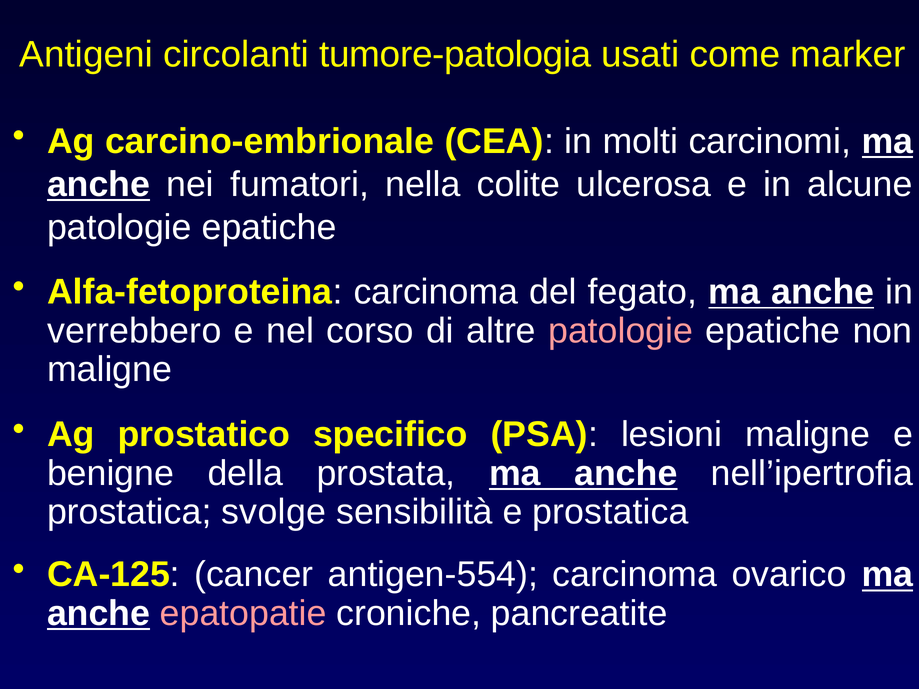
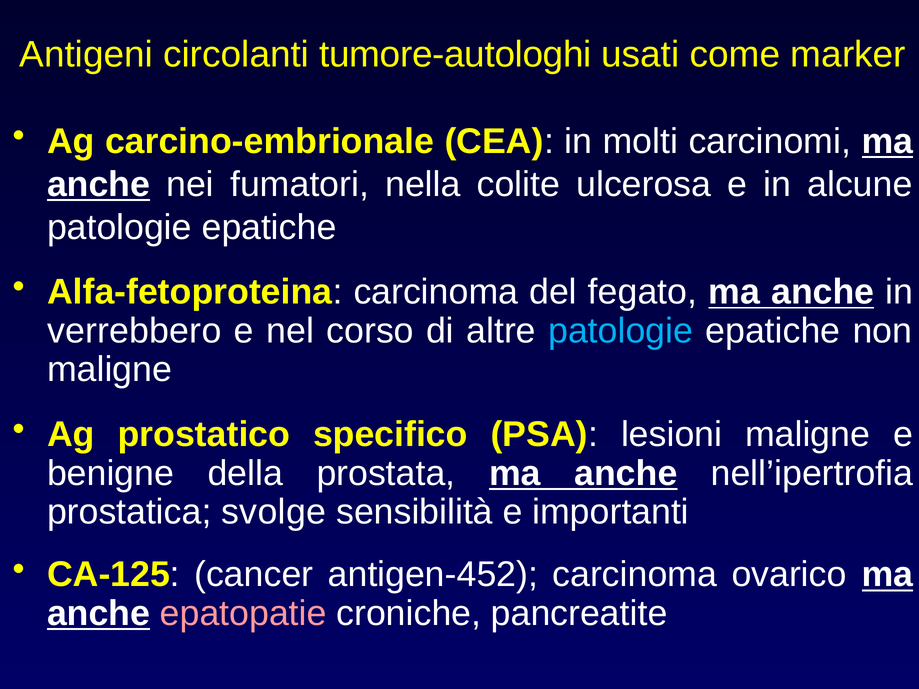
tumore-patologia: tumore-patologia -> tumore-autologhi (455, 55)
patologie colour: pink -> light blue (621, 331)
e prostatica: prostatica -> importanti (611, 512)
antigen-554: antigen-554 -> antigen-452 (433, 575)
